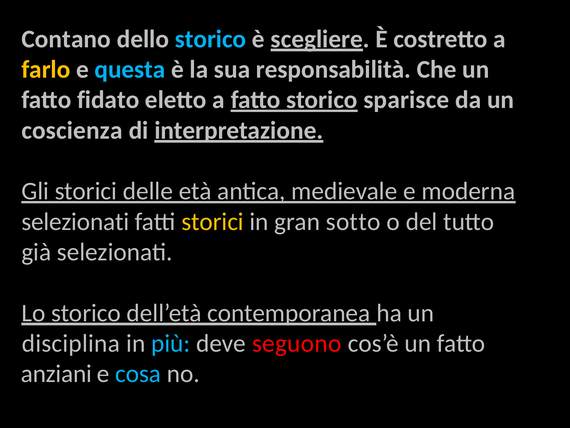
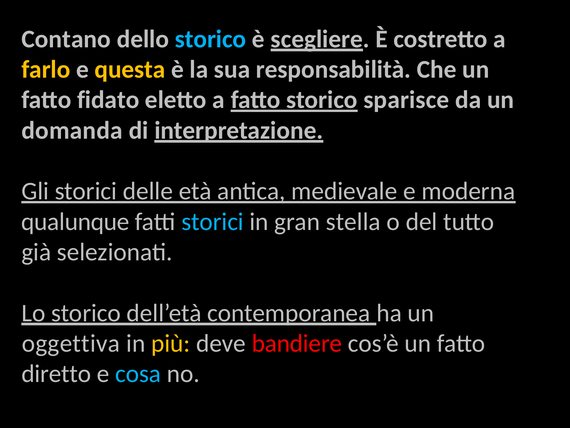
questa colour: light blue -> yellow (130, 69)
coscienza: coscienza -> domanda (72, 130)
selezionati: selezionati -> qualunque (75, 221)
storici colour: yellow -> light blue (213, 221)
sotto: sotto -> stella (353, 221)
disciplina: disciplina -> oggettiva (71, 343)
più colour: light blue -> yellow (171, 343)
seguono: seguono -> bandiere (297, 343)
anziani: anziani -> diretto (56, 373)
